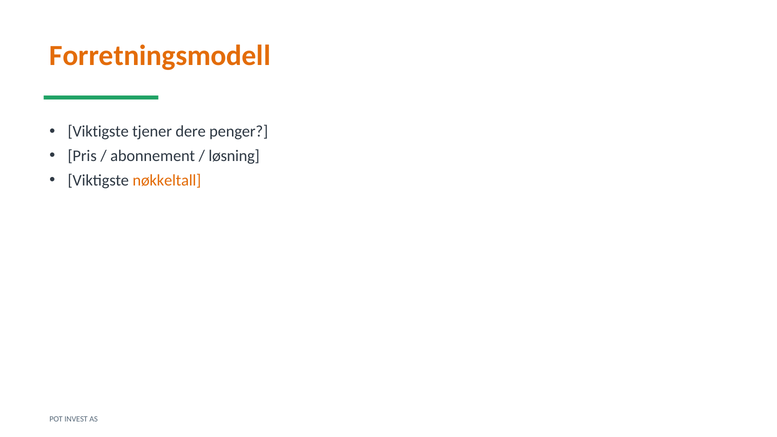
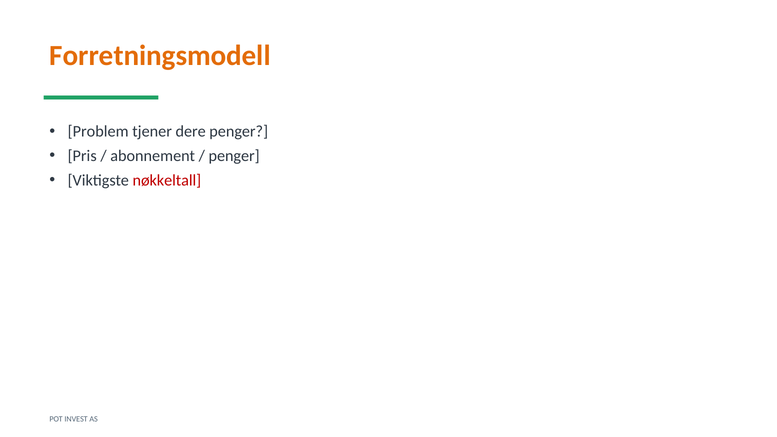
Viktigste: Viktigste -> Problem (98, 132)
løsning: løsning -> penger (234, 156)
nøkkeltall colour: orange -> red (167, 180)
